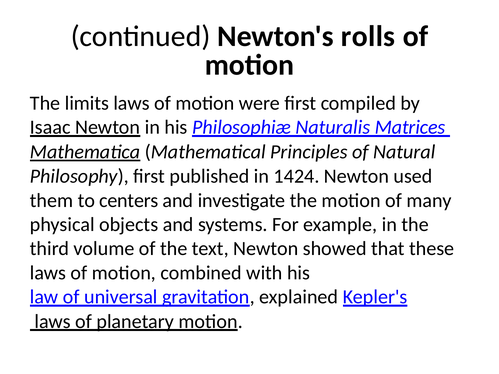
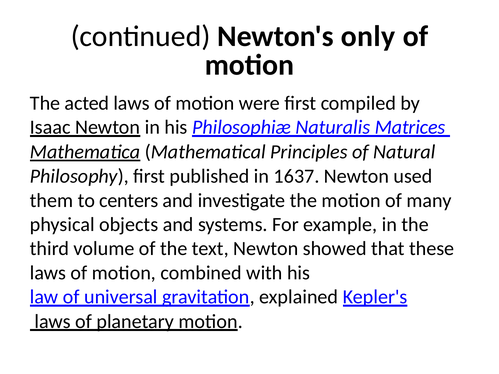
rolls: rolls -> only (368, 36)
limits: limits -> acted (87, 103)
1424: 1424 -> 1637 (297, 176)
